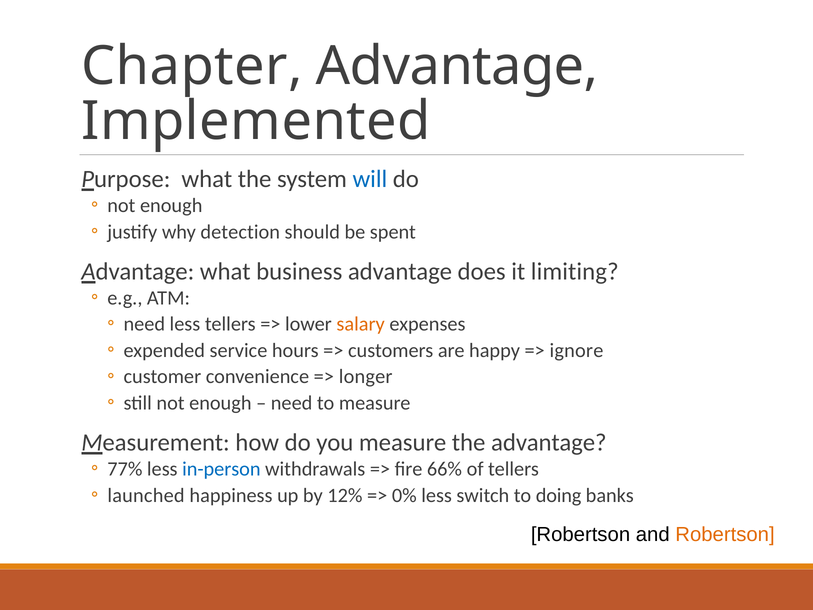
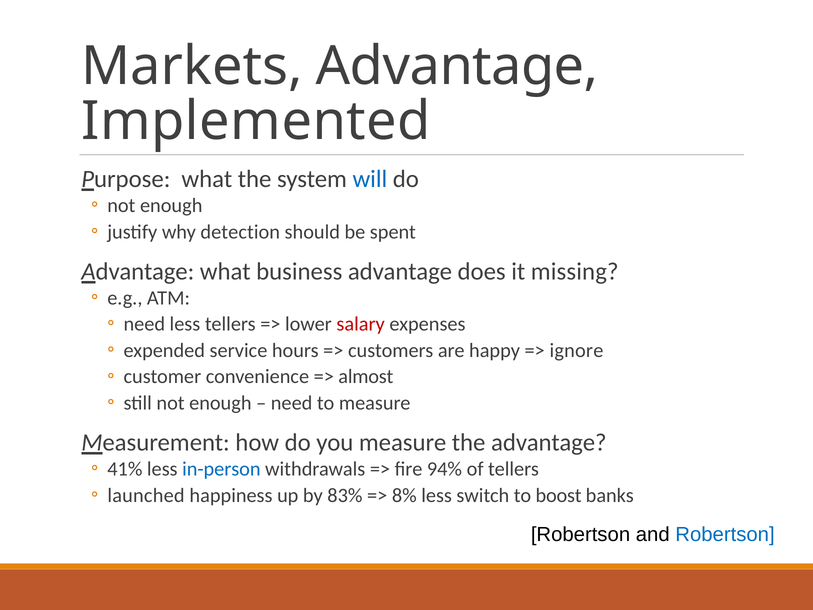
Chapter: Chapter -> Markets (192, 66)
limiting: limiting -> missing (575, 271)
salary colour: orange -> red (361, 324)
longer: longer -> almost (366, 377)
77%: 77% -> 41% (125, 469)
66%: 66% -> 94% (444, 469)
12%: 12% -> 83% (345, 495)
0%: 0% -> 8% (404, 495)
doing: doing -> boost (559, 495)
Robertson colour: orange -> blue (725, 534)
